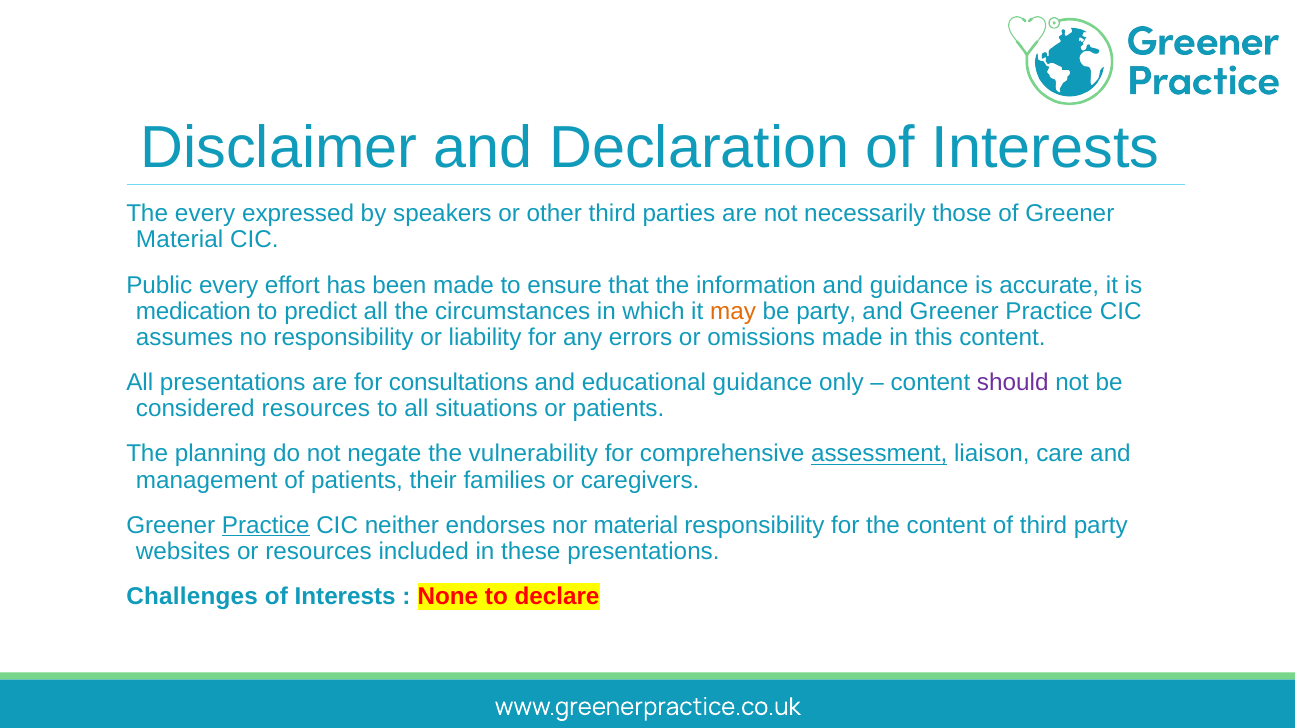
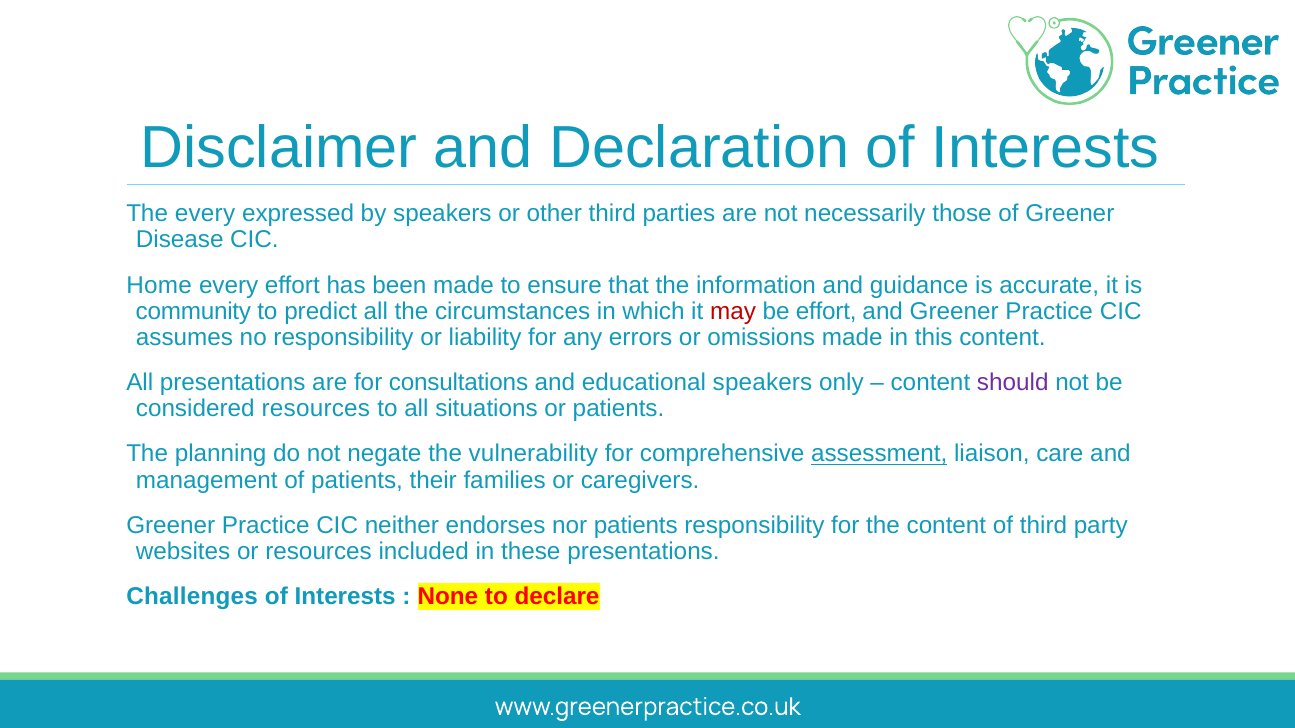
Material: Material -> Disease (180, 240)
Public: Public -> Home (159, 285)
medication: medication -> community (193, 311)
may colour: orange -> red (733, 311)
be party: party -> effort (826, 311)
educational guidance: guidance -> speakers (763, 383)
Practice underline: present -> none (266, 526)
nor material: material -> patients (636, 526)
